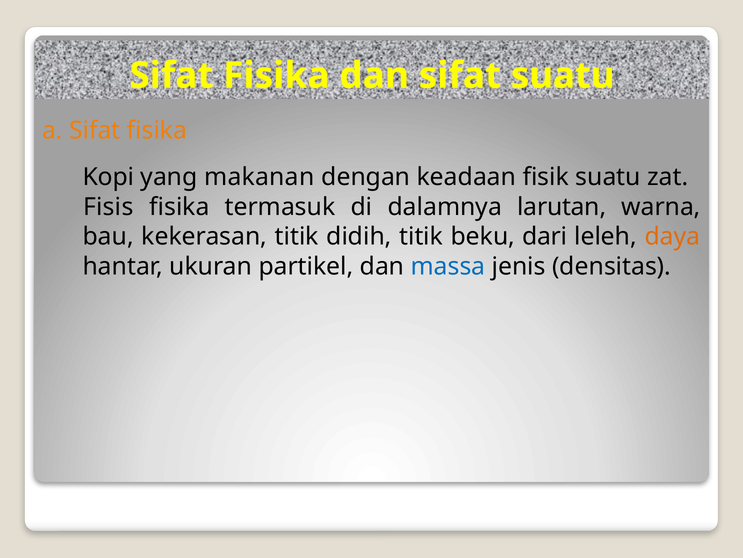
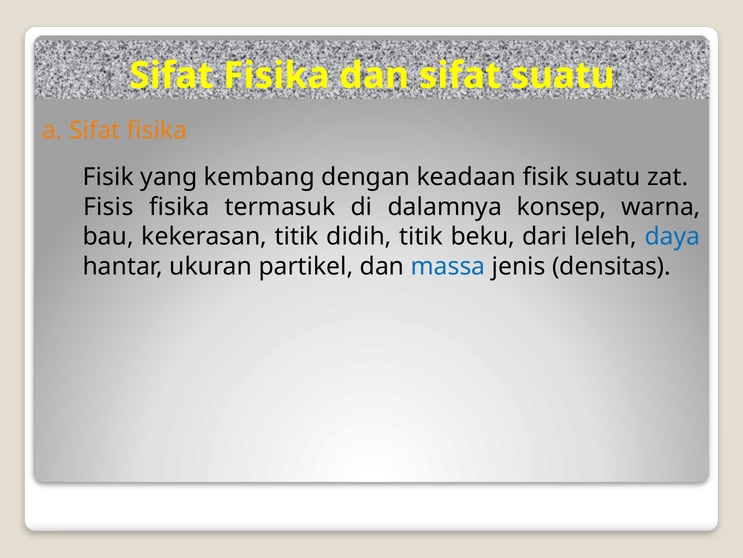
Kopi: Kopi -> Fisik (108, 177)
makanan: makanan -> kembang (259, 177)
larutan: larutan -> konsep (562, 207)
daya colour: orange -> blue (672, 236)
